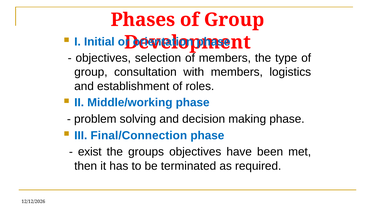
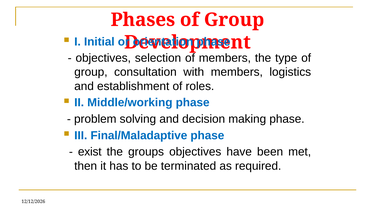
Final/Connection: Final/Connection -> Final/Maladaptive (139, 135)
